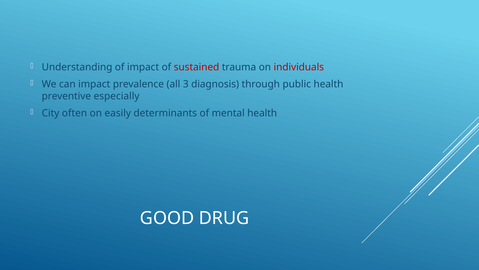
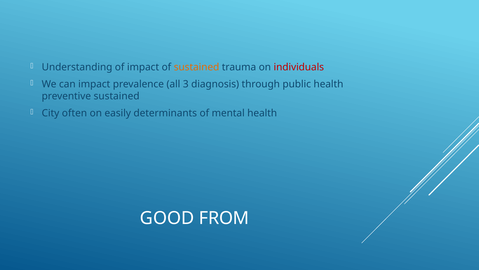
sustained colour: red -> orange (197, 67)
preventive especially: especially -> sustained (117, 96)
DRUG: DRUG -> FROM (224, 218)
